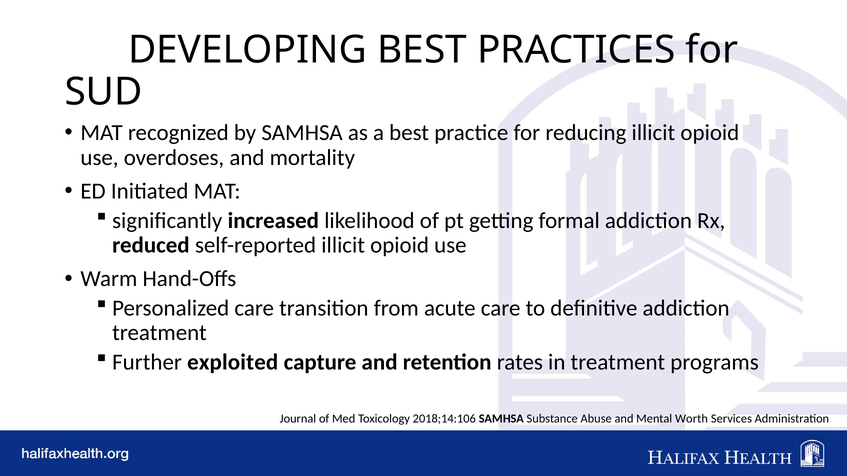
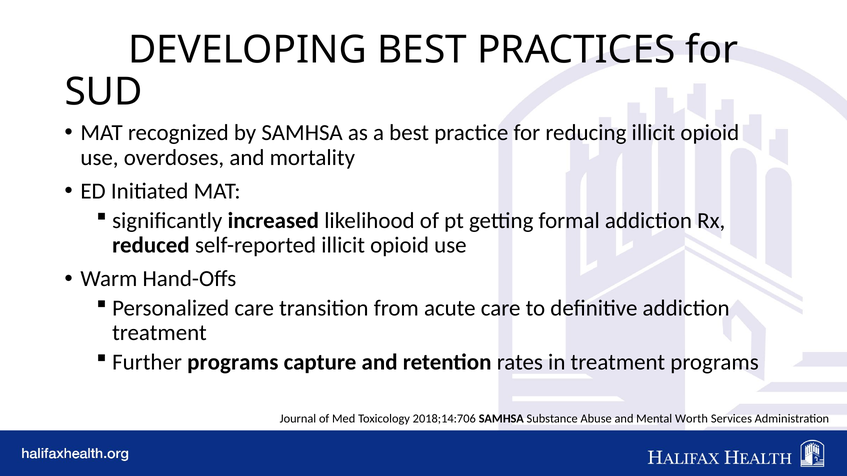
Further exploited: exploited -> programs (233, 362)
2018;14:106: 2018;14:106 -> 2018;14:706 (444, 419)
